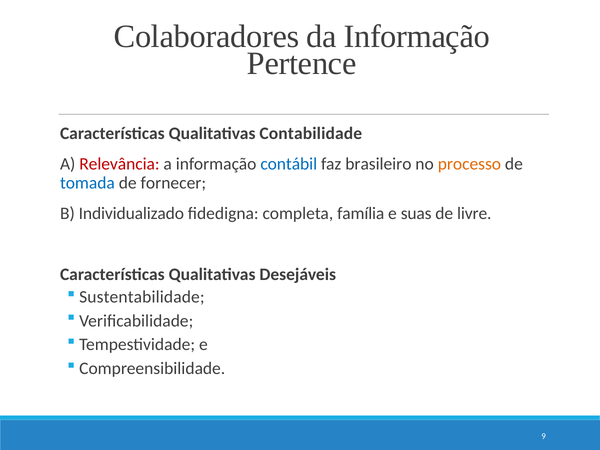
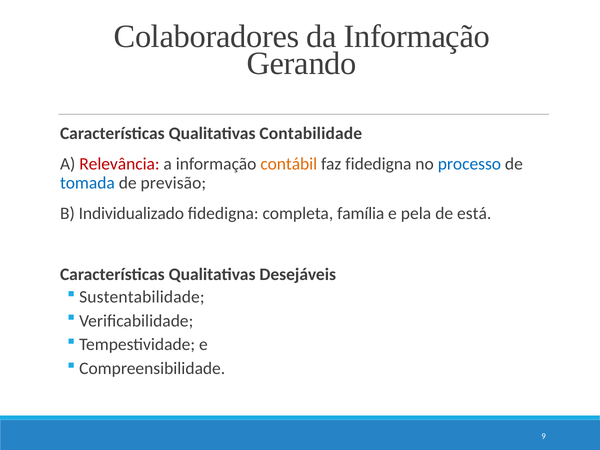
Pertence: Pertence -> Gerando (302, 63)
contábil colour: blue -> orange (289, 164)
faz brasileiro: brasileiro -> fidedigna (378, 164)
processo colour: orange -> blue (469, 164)
fornecer: fornecer -> previsão (173, 183)
suas: suas -> pela (416, 213)
livre: livre -> está (474, 213)
